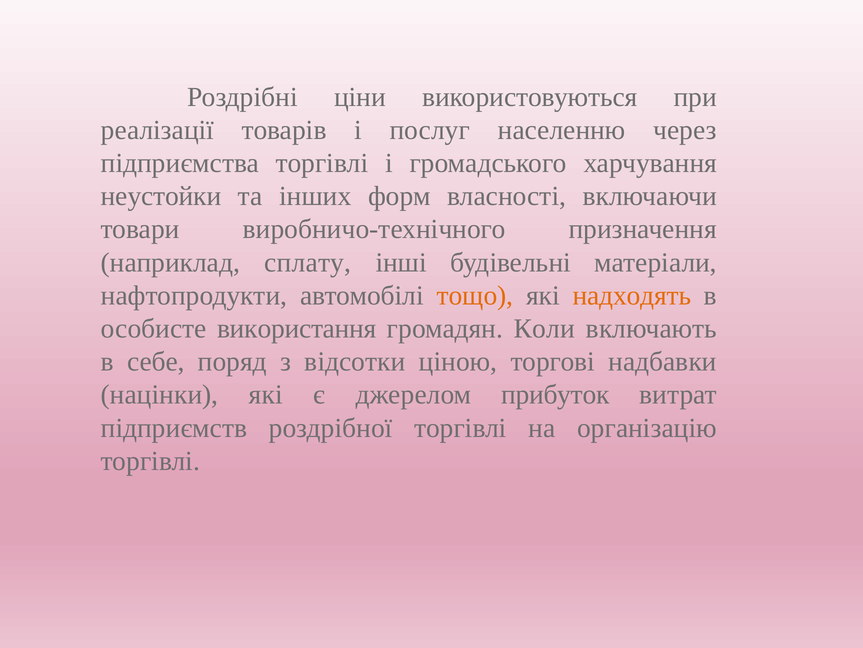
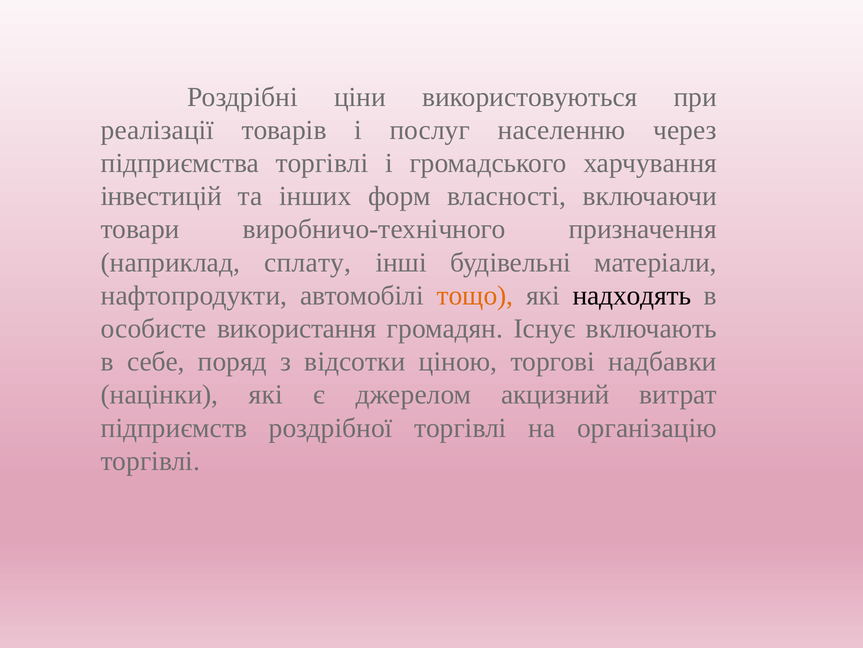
неустойки: неустойки -> інвестицій (161, 196)
надходять colour: orange -> black (632, 295)
Коли: Коли -> Існує (545, 328)
прибуток: прибуток -> акцизний (555, 394)
